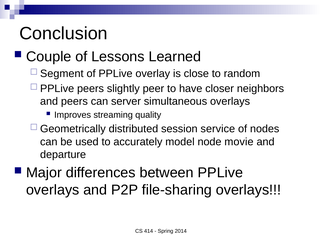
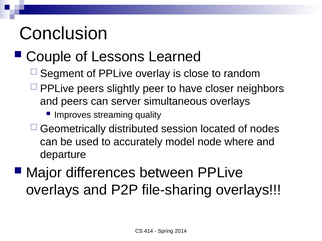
service: service -> located (218, 129)
movie: movie -> where (239, 142)
